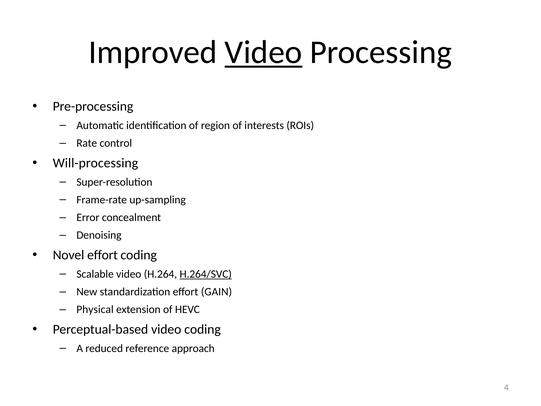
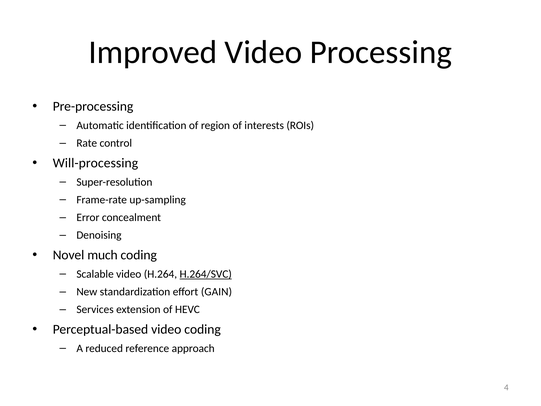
Video underline: present -> none (263, 52)
Novel effort: effort -> much (103, 255)
Physical: Physical -> Services (95, 309)
